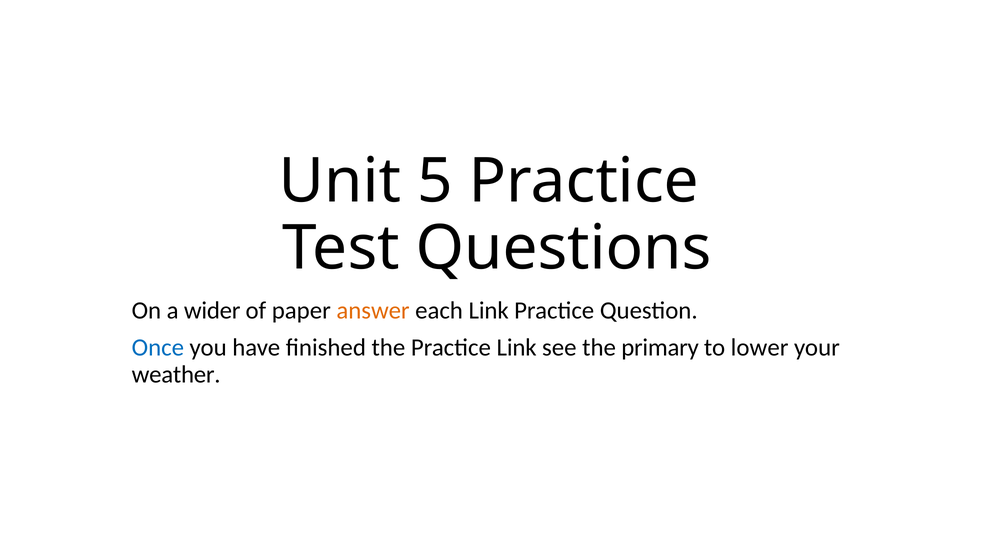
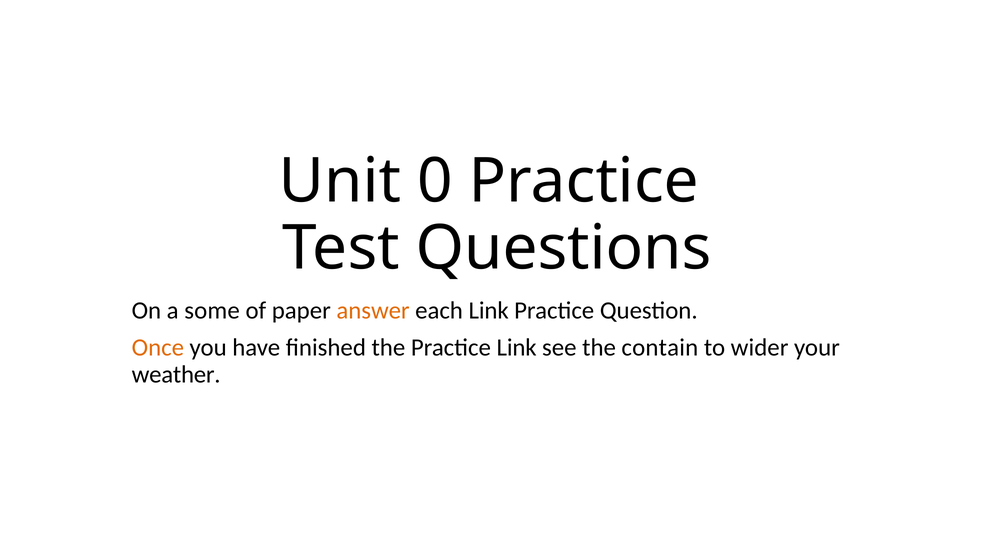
5: 5 -> 0 (435, 181)
wider: wider -> some (212, 311)
Once colour: blue -> orange (158, 348)
primary: primary -> contain (660, 348)
lower: lower -> wider (760, 348)
